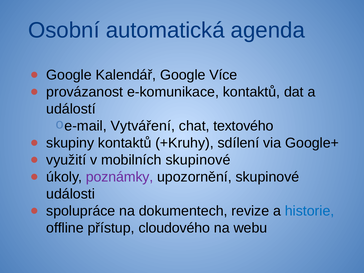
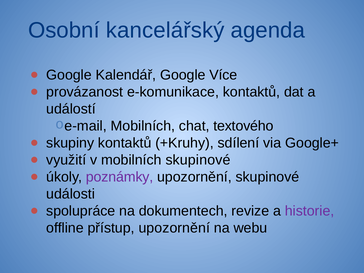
automatická: automatická -> kancelářský (165, 30)
Vytváření: Vytváření -> Mobilních (143, 126)
historie colour: blue -> purple (310, 211)
přístup cloudového: cloudového -> upozornění (174, 228)
